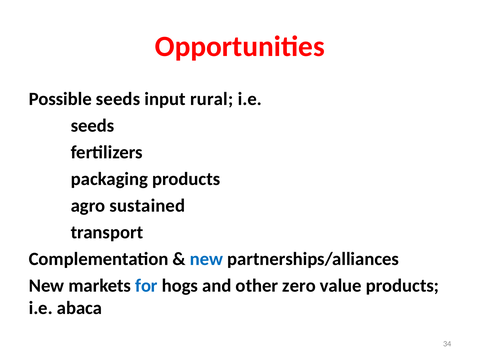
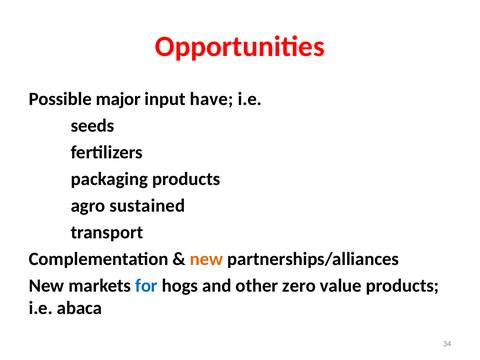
Possible seeds: seeds -> major (118, 99)
rural: rural -> have (212, 99)
new colour: blue -> orange (207, 259)
